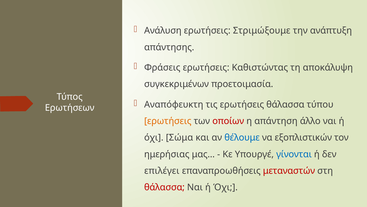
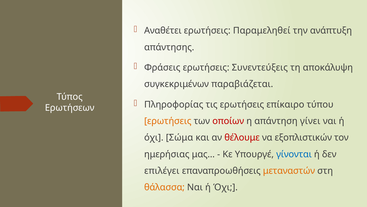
Ανάλυση: Ανάλυση -> Αναθέτει (163, 31)
Στριμώξουμε: Στριμώξουμε -> Παραμεληθεί (262, 31)
Καθιστώντας: Καθιστώντας -> Συνεντεύξεις (260, 67)
προετοιμασία: προετοιμασία -> παραβιάζεται (242, 84)
Αναπόφευκτη: Αναπόφευκτη -> Πληροφορίας (174, 104)
ερωτήσεις θάλασσα: θάλασσα -> επίκαιρο (285, 104)
άλλο: άλλο -> γίνει (310, 121)
θέλουμε colour: blue -> red (242, 137)
μεταναστών colour: red -> orange (289, 170)
θάλασσα colour: red -> orange (164, 187)
